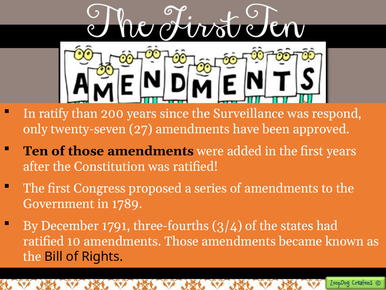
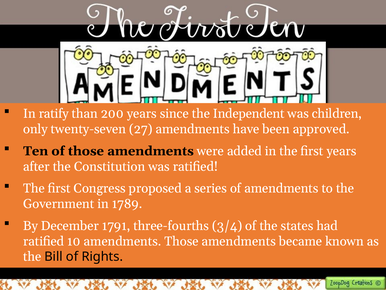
Surveillance: Surveillance -> Independent (249, 113)
respond: respond -> children (337, 113)
